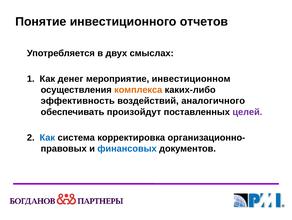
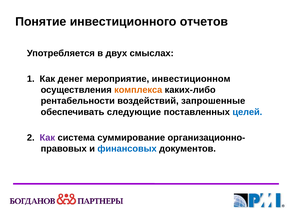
эффективность: эффективность -> рентабельности (78, 101)
аналогичного: аналогичного -> запрошенные (213, 101)
произойдут: произойдут -> следующие (134, 112)
целей colour: purple -> blue (247, 112)
Как colour: blue -> purple (47, 138)
корректировка: корректировка -> суммирование (131, 138)
